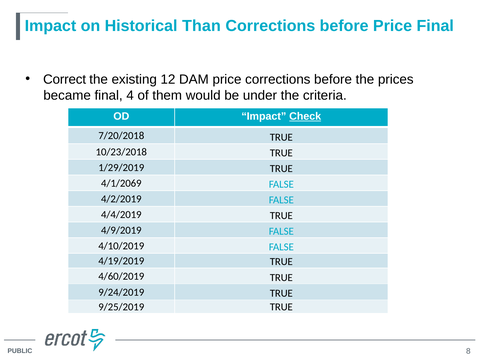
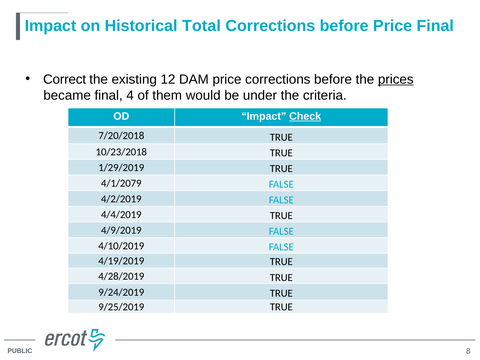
Than: Than -> Total (201, 26)
prices underline: none -> present (396, 79)
4/1/2069: 4/1/2069 -> 4/1/2079 (121, 183)
4/60/2019: 4/60/2019 -> 4/28/2019 (121, 276)
